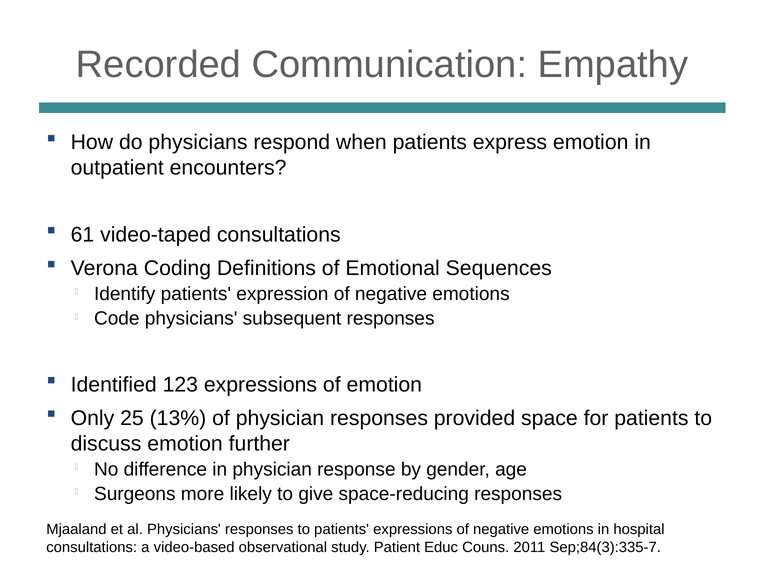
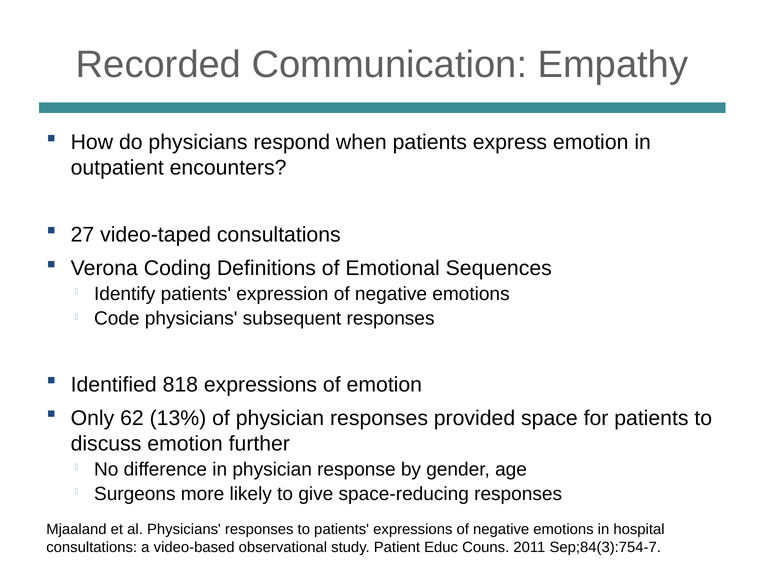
61: 61 -> 27 (82, 235)
123: 123 -> 818 (180, 385)
25: 25 -> 62 (132, 418)
Sep;84(3):335-7: Sep;84(3):335-7 -> Sep;84(3):754-7 (605, 547)
